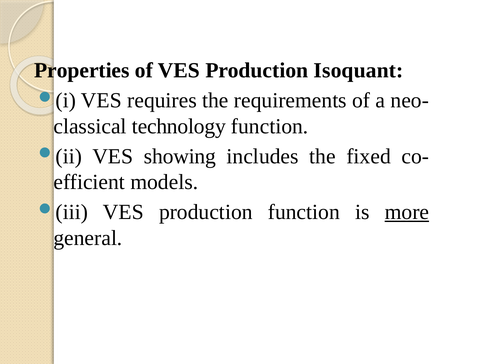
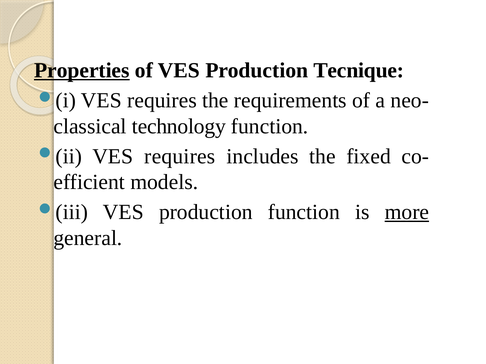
Properties underline: none -> present (82, 71)
Isoquant: Isoquant -> Tecnique (359, 71)
showing: showing -> requires (180, 156)
